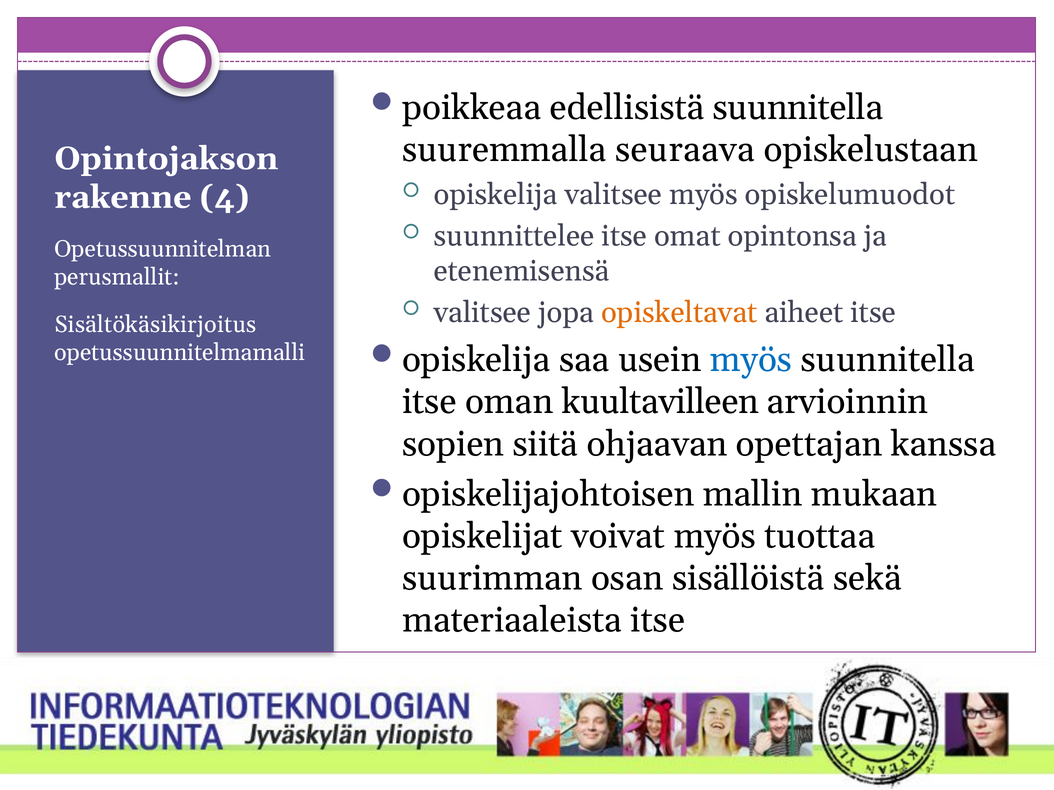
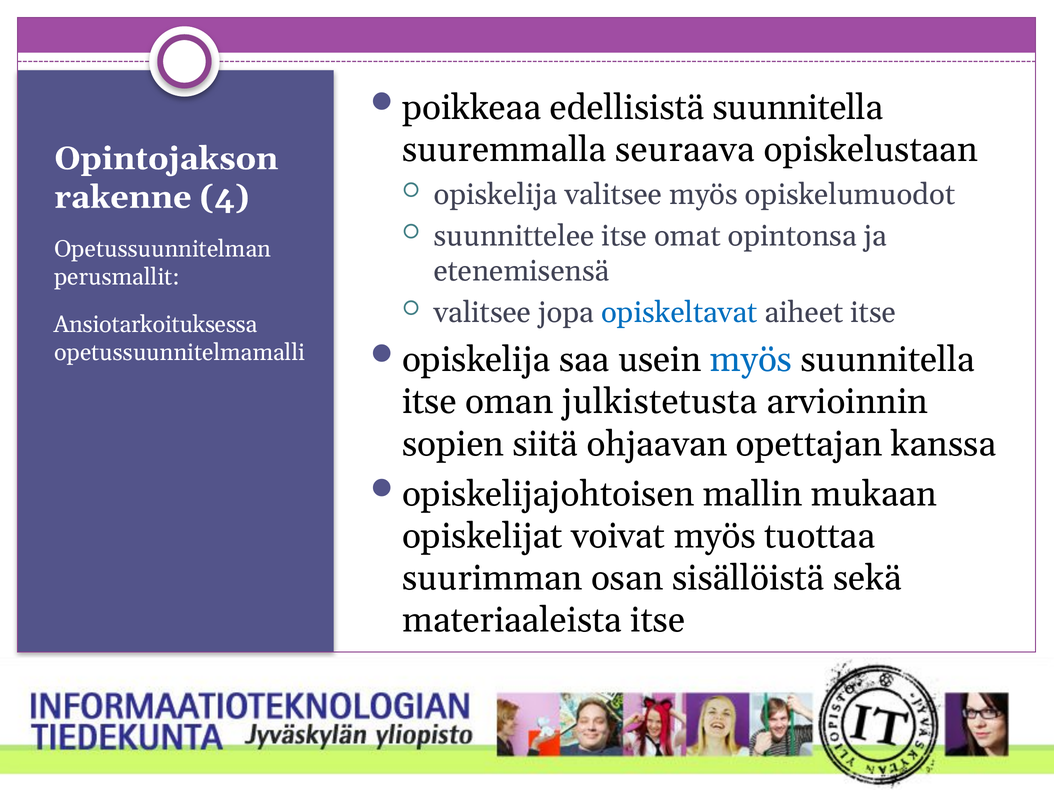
opiskeltavat colour: orange -> blue (679, 313)
Sisältökäsikirjoitus: Sisältökäsikirjoitus -> Ansiotarkoituksessa (156, 325)
kuultavilleen: kuultavilleen -> julkistetusta (660, 402)
